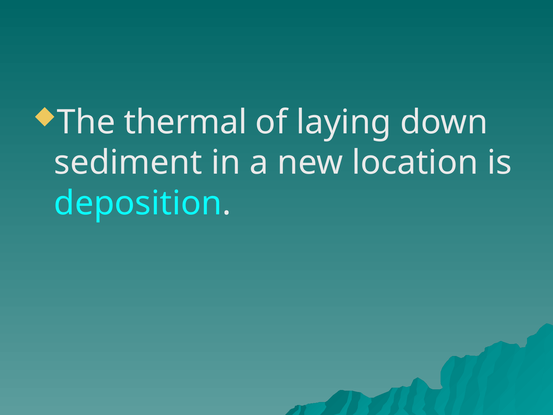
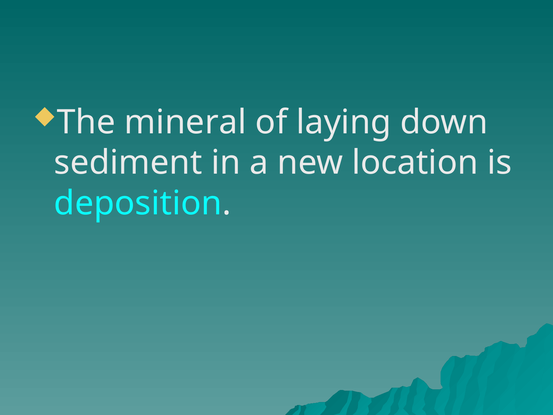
thermal: thermal -> mineral (185, 122)
